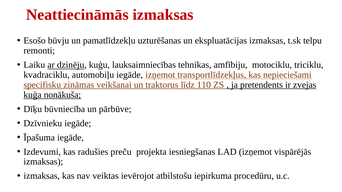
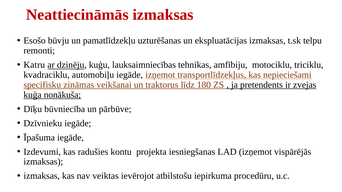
Laiku: Laiku -> Katru (34, 65)
110: 110 -> 180 (204, 85)
preču: preču -> kontu (121, 152)
